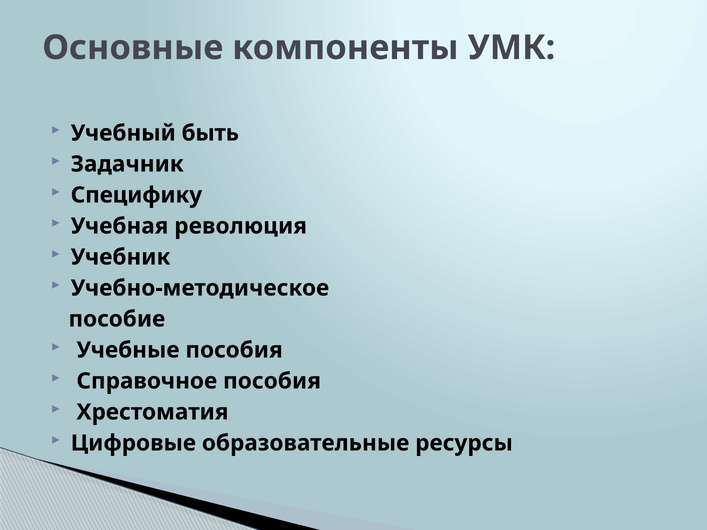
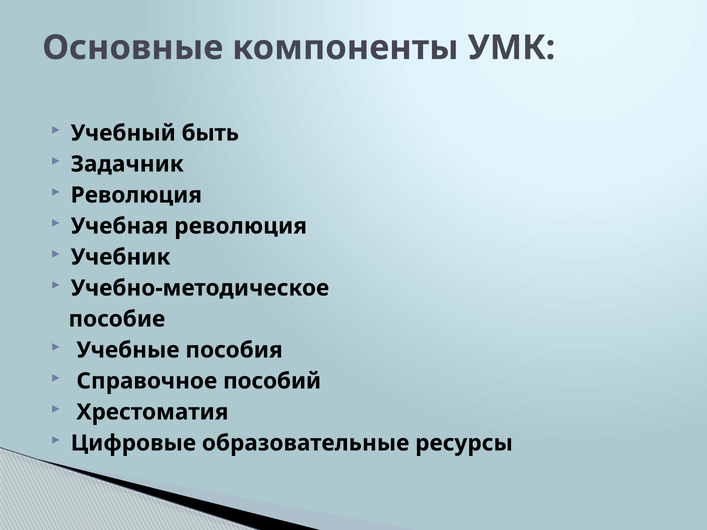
Специфику: Специфику -> Революция (136, 195)
Справочное пособия: пособия -> пособий (272, 381)
